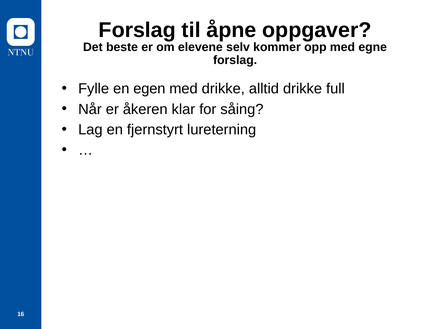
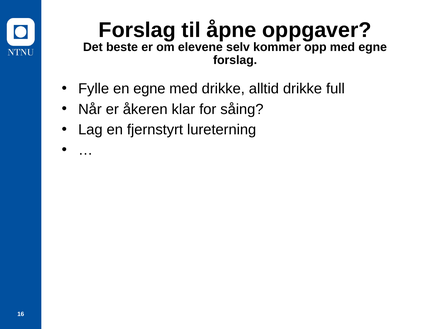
en egen: egen -> egne (149, 89)
